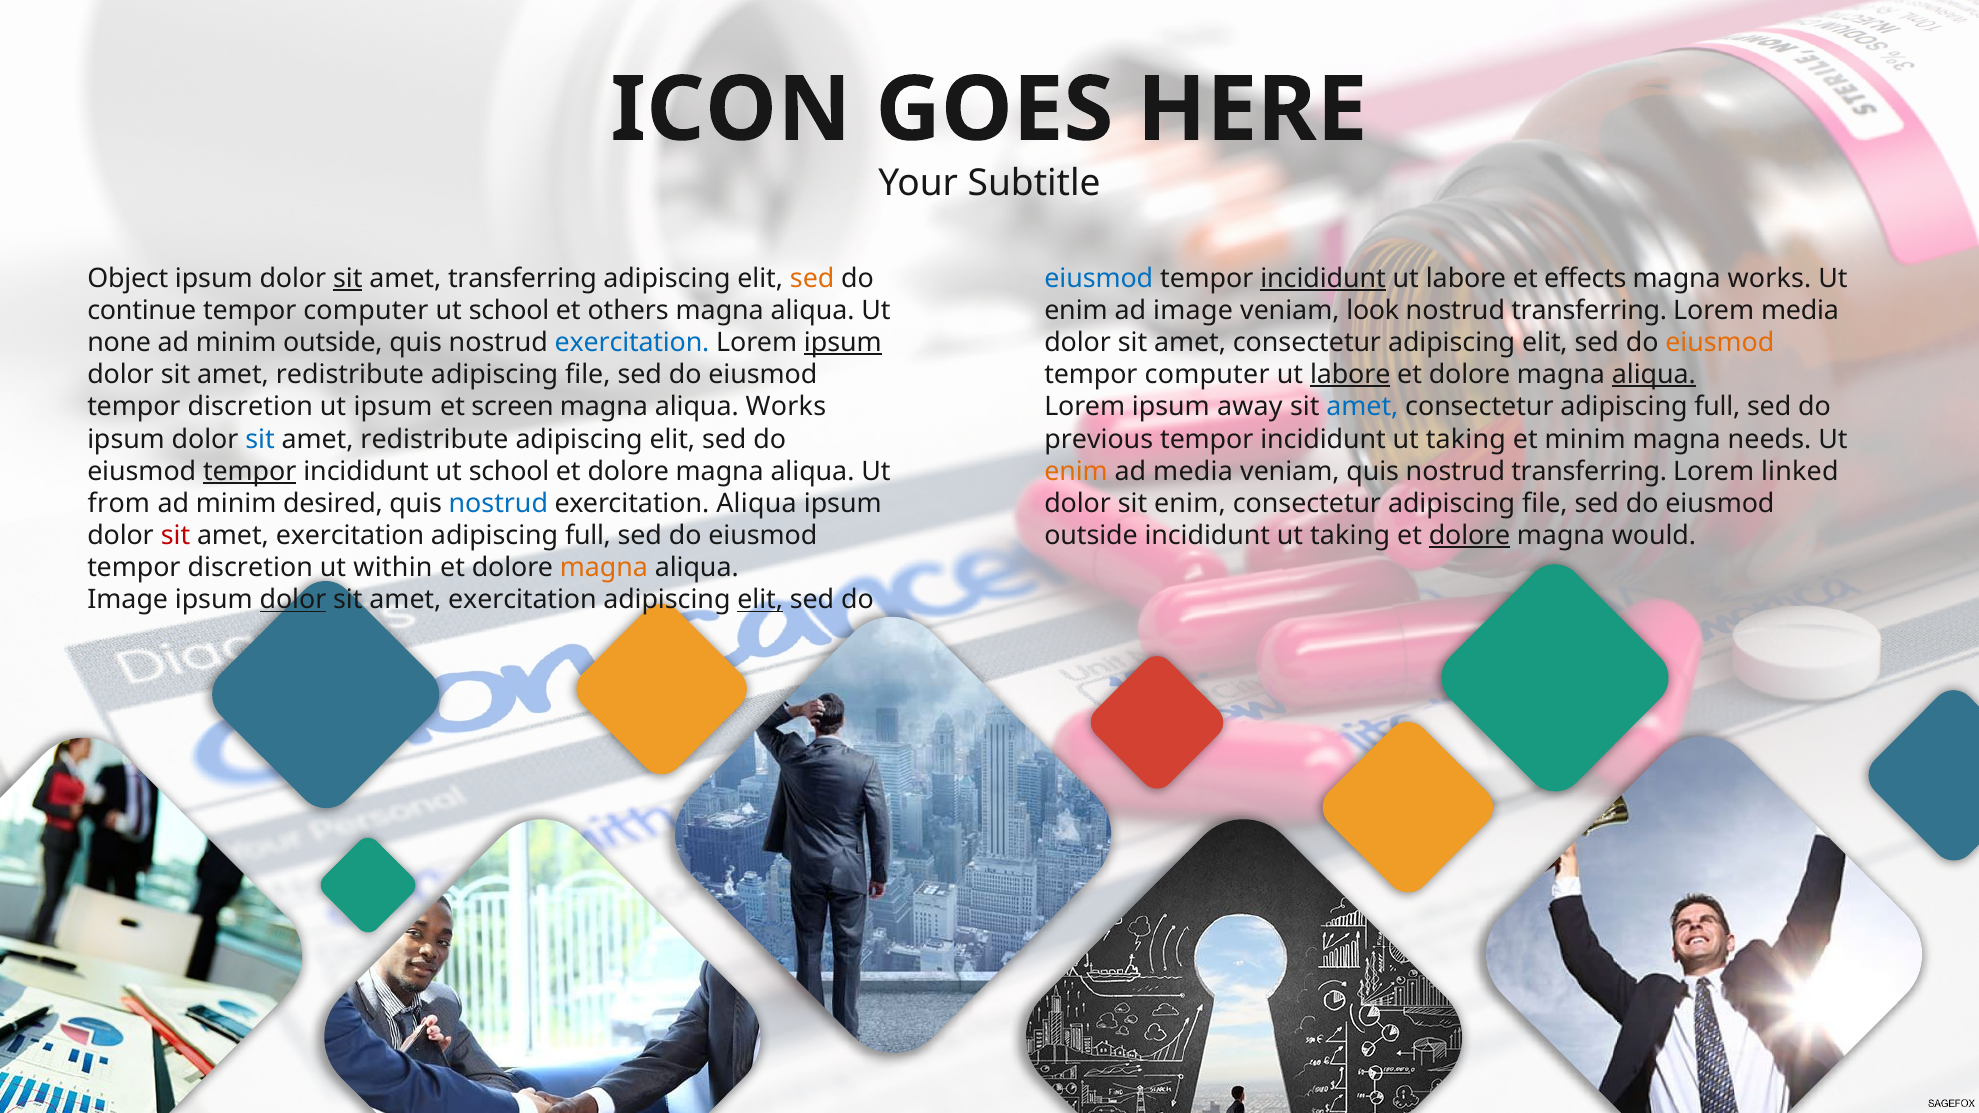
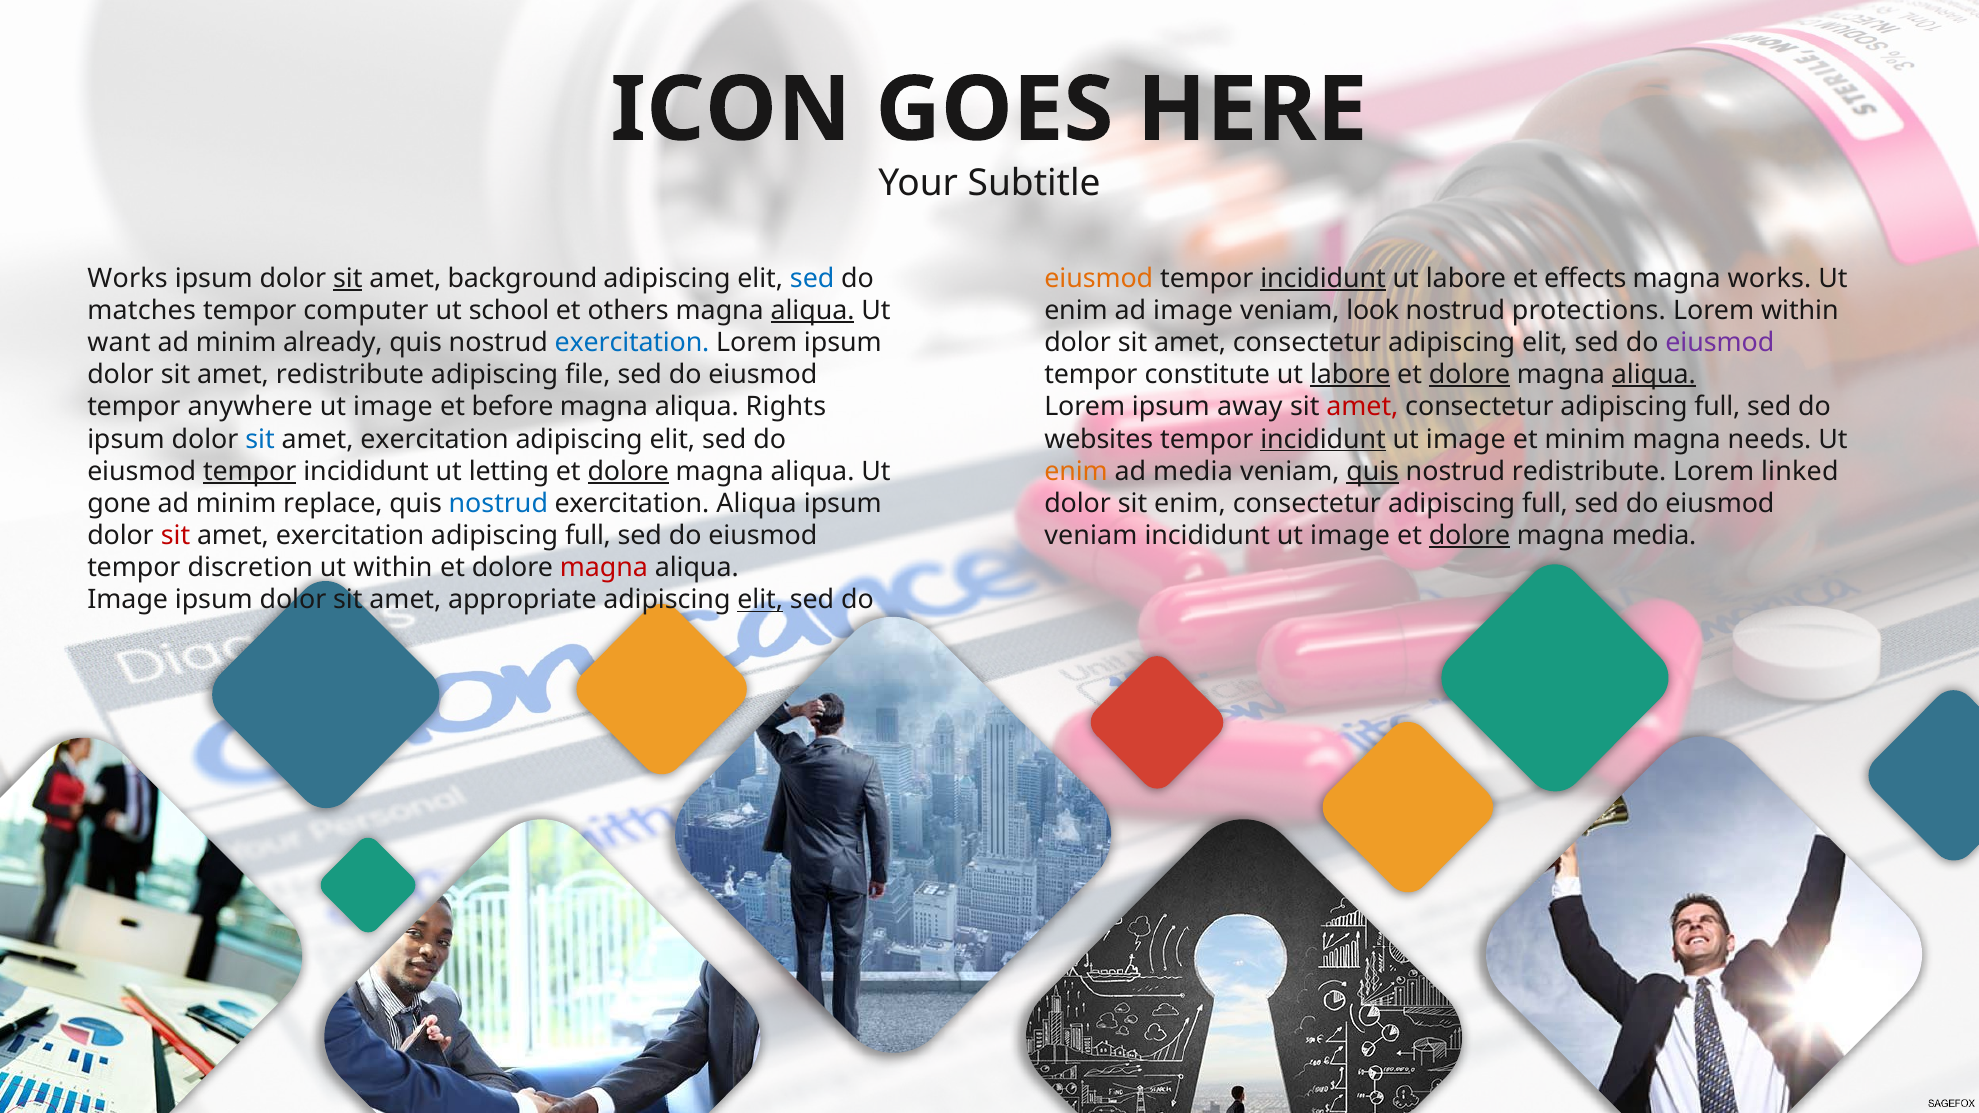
Object: Object -> Works (128, 278)
amet transferring: transferring -> background (522, 278)
sed colour: orange -> blue (812, 278)
eiusmod colour: blue -> orange (1099, 278)
continue: continue -> matches (142, 310)
aliqua underline: none -> present (813, 310)
transferring: transferring -> protections (1589, 310)
Lorem media: media -> within (1800, 310)
none: none -> want (119, 343)
minim outside: outside -> already (333, 343)
ipsum underline: present -> none (843, 343)
eiusmod colour: orange -> purple (1720, 343)
computer: computer -> constitute (1207, 375)
dolore underline: none -> present (1470, 375)
discretion: discretion -> anywhere (250, 407)
ipsum: ipsum -> image (393, 407)
screen: screen -> before (513, 407)
aliqua Works: Works -> Rights (786, 407)
amet colour: blue -> red (1362, 407)
redistribute: redistribute -> exercitation (435, 439)
previous: previous -> websites (1099, 439)
incididunt underline: none -> present (1323, 439)
taking: taking -> image (1466, 439)
incididunt ut school: school -> letting (509, 471)
dolore underline: none -> present (628, 471)
quis underline: none -> present (1373, 471)
transferring: transferring -> redistribute (1589, 471)
from: from -> gone (119, 504)
desired: desired -> replace (333, 504)
file: file -> full (1545, 504)
outside: outside -> veniam (1091, 536)
taking: taking -> image (1350, 536)
magna would: would -> media (1654, 536)
magna colour: orange -> red (604, 568)
dolor underline: present -> none (293, 600)
exercitation: exercitation -> appropriate (522, 600)
